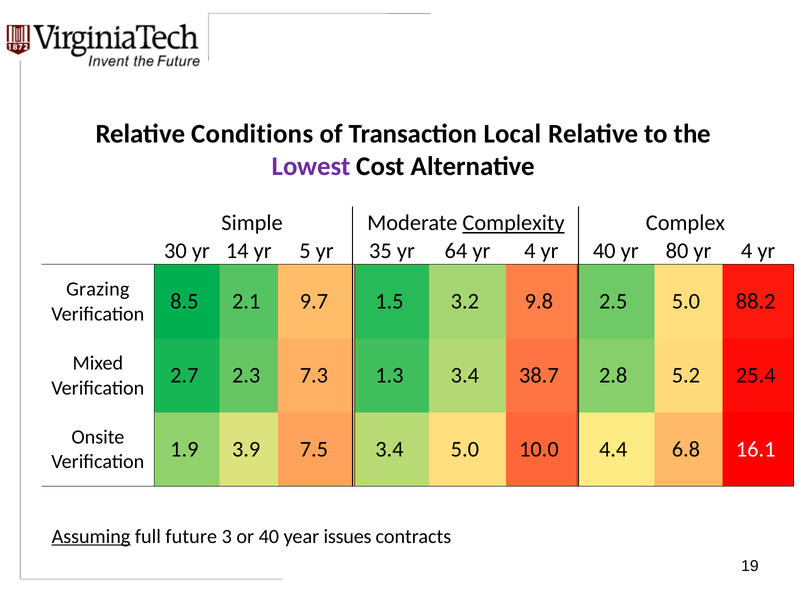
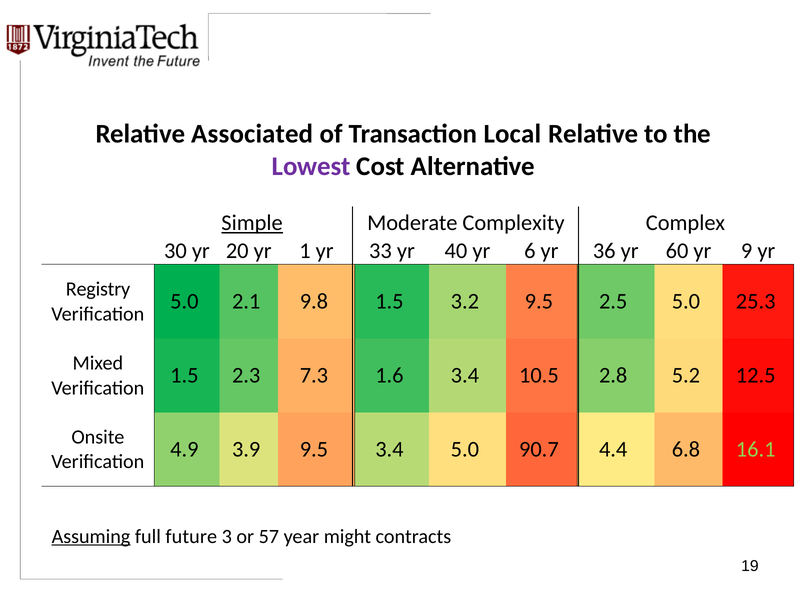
Conditions: Conditions -> Associated (252, 134)
Simple underline: none -> present (252, 223)
Complexity underline: present -> none (514, 223)
14: 14 -> 20 (237, 251)
5: 5 -> 1 (305, 251)
35: 35 -> 33 (380, 251)
64: 64 -> 40 (456, 251)
4: 4 -> 6 (530, 251)
yr 40: 40 -> 36 (604, 251)
80: 80 -> 60 (677, 251)
4: 4 -> 9 (747, 251)
Grazing: Grazing -> Registry (98, 289)
8.5: 8.5 -> 5.0 (184, 301)
9.7: 9.7 -> 9.8 (314, 301)
3.2 9.8: 9.8 -> 9.5 (539, 301)
88.2: 88.2 -> 25.3 (756, 301)
2.7: 2.7 -> 1.5 (184, 375)
1.3: 1.3 -> 1.6 (389, 375)
38.7: 38.7 -> 10.5 (539, 375)
25.4: 25.4 -> 12.5 (756, 375)
1.9: 1.9 -> 4.9 (184, 449)
3.9 7.5: 7.5 -> 9.5 (314, 449)
10.0: 10.0 -> 90.7 (539, 449)
16.1 colour: white -> light green (756, 449)
or 40: 40 -> 57 (269, 536)
issues: issues -> might (347, 536)
